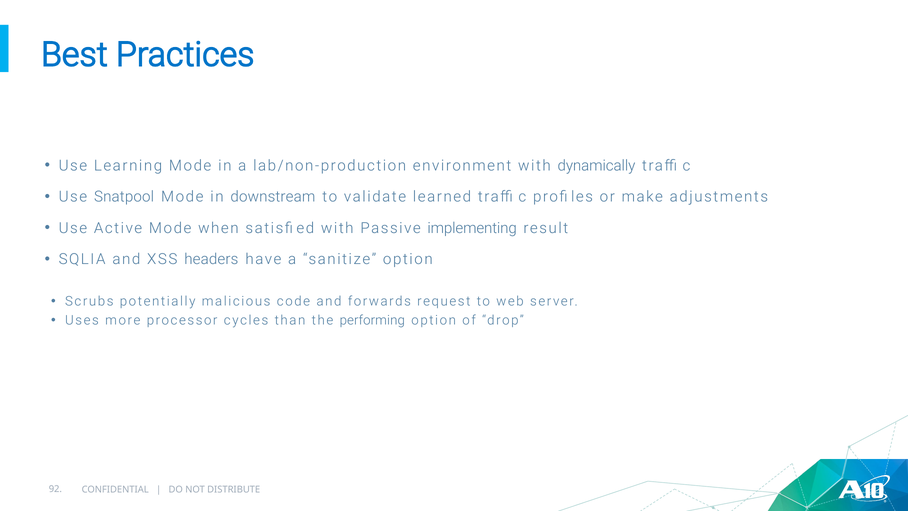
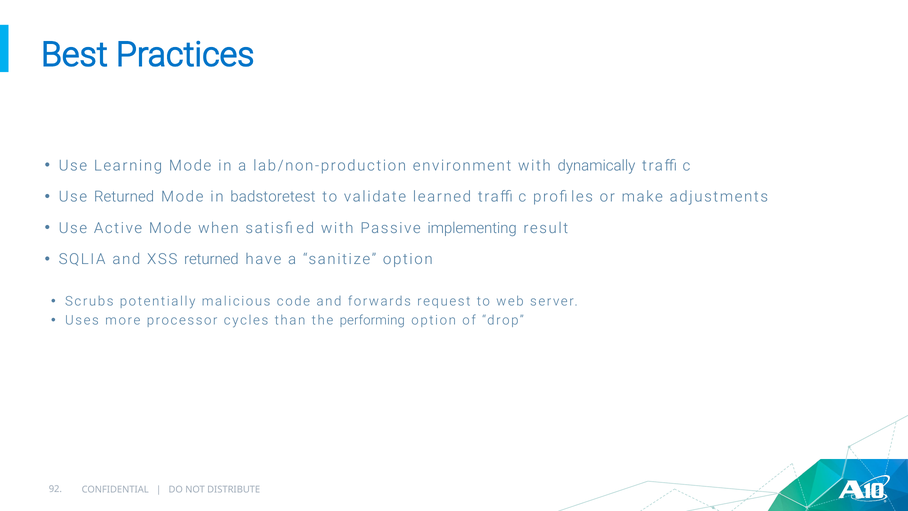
Use Snatpool: Snatpool -> Returned (124, 197)
downstream: downstream -> badstoretest (273, 197)
XSS headers: headers -> returned (211, 259)
